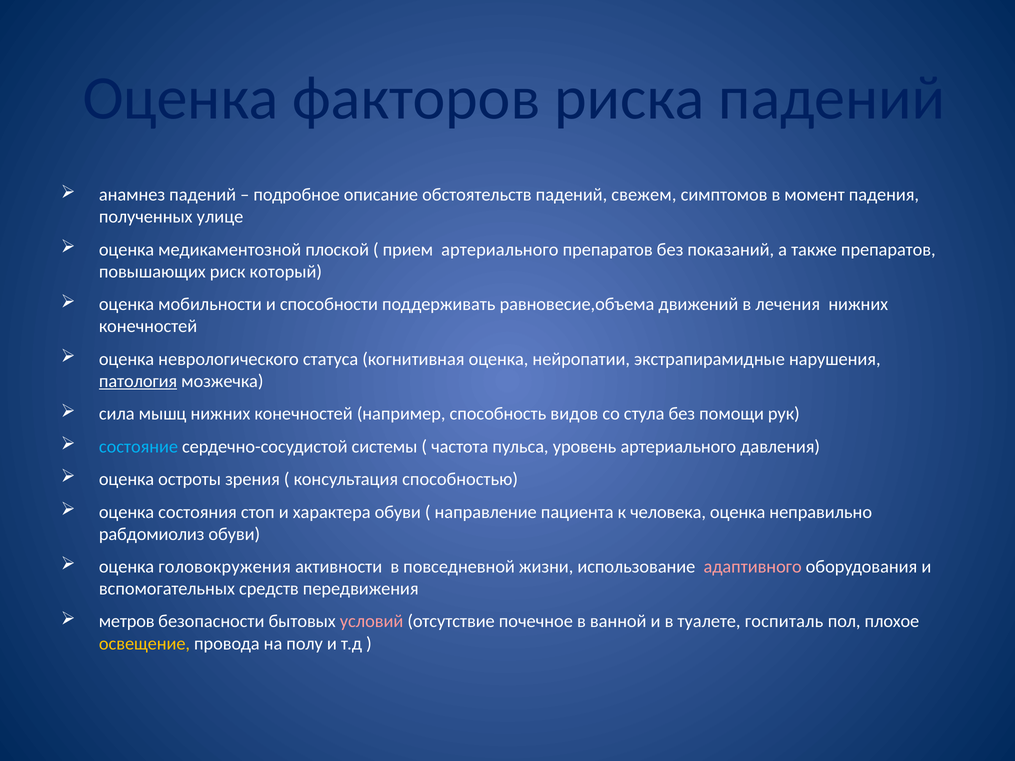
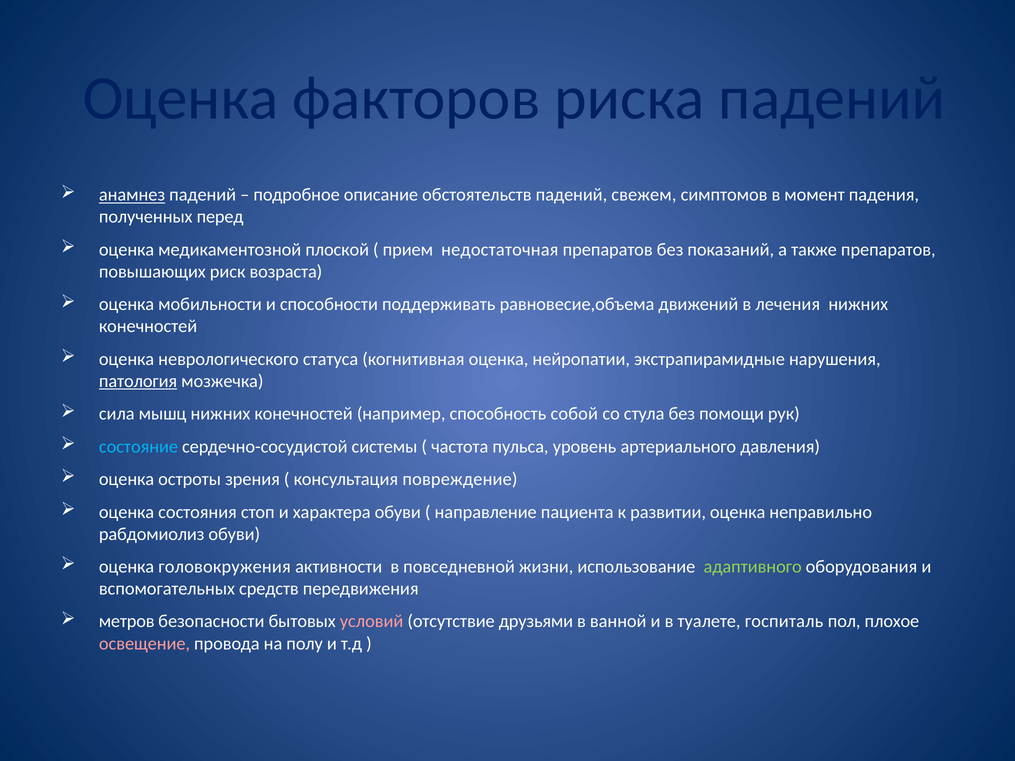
анамнез underline: none -> present (132, 195)
улице: улице -> перед (220, 217)
прием артериального: артериального -> недостаточная (500, 250)
который: который -> возраста (286, 272)
видов: видов -> собой (574, 414)
способностью: способностью -> повреждение (460, 479)
человека: человека -> развитии (668, 512)
адаптивного colour: pink -> light green (753, 567)
почечное: почечное -> друзьями (536, 622)
освещение colour: yellow -> pink (144, 644)
